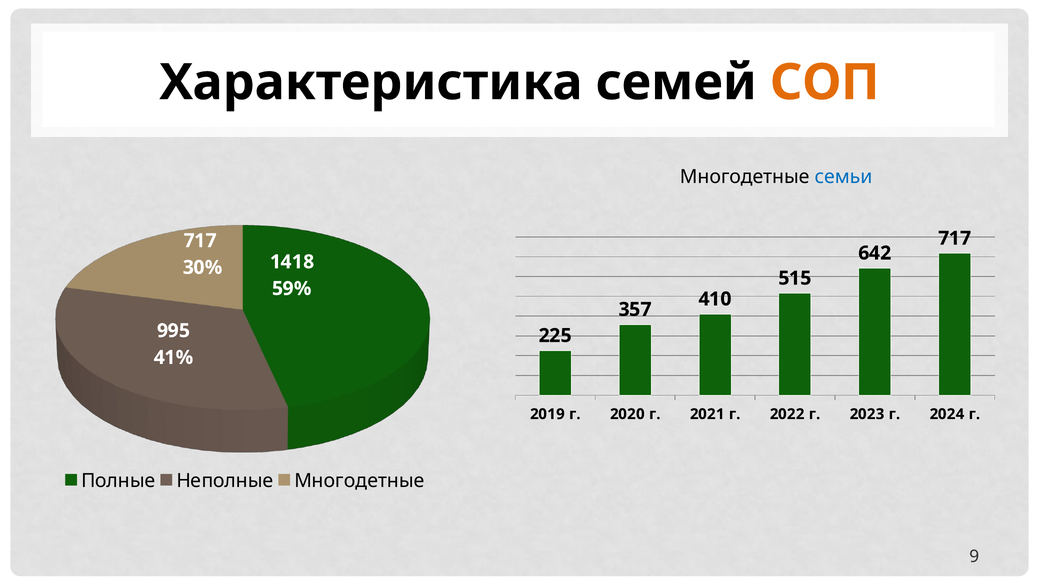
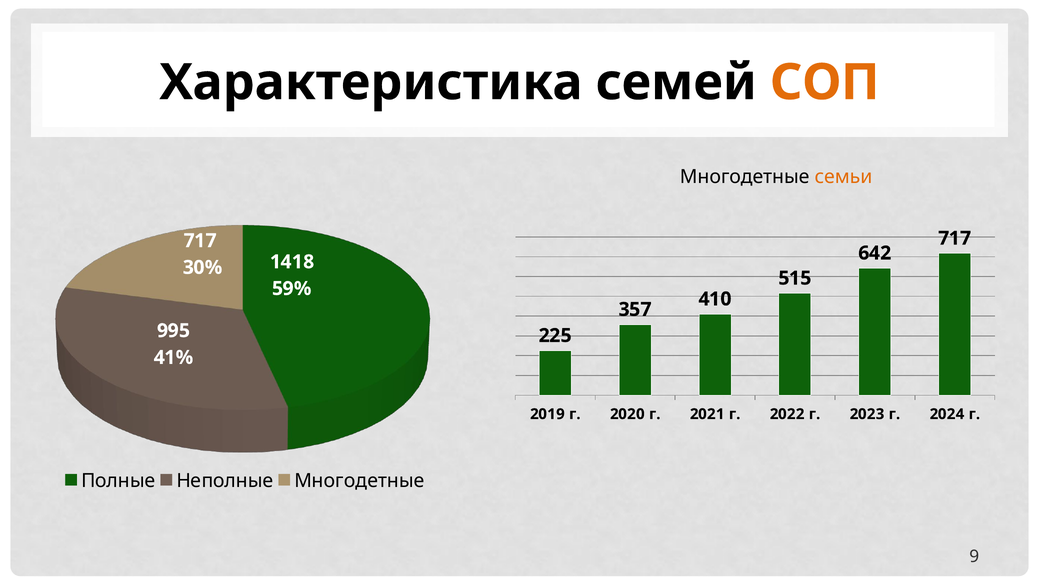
семьи colour: blue -> orange (843, 177)
